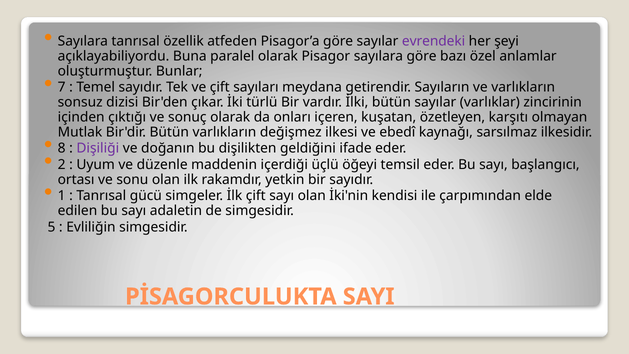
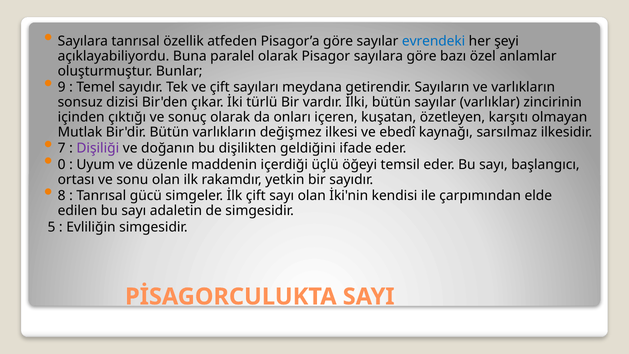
evrendeki colour: purple -> blue (434, 41)
7: 7 -> 9 (62, 87)
8: 8 -> 7 (62, 148)
2: 2 -> 0 (62, 165)
1: 1 -> 8 (62, 196)
